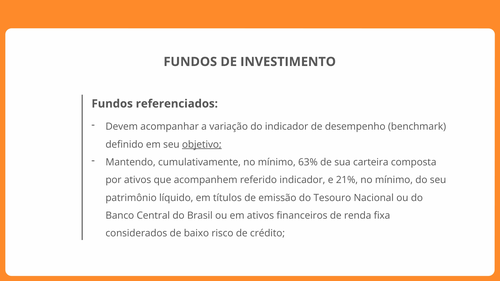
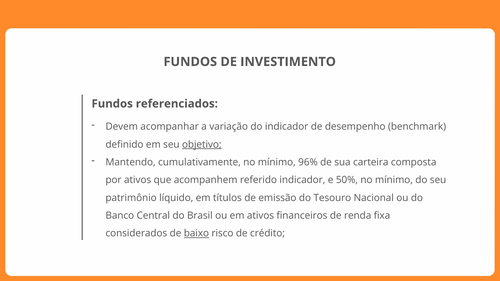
63%: 63% -> 96% (308, 162)
21%: 21% -> 50% (347, 180)
baixo underline: none -> present (196, 234)
